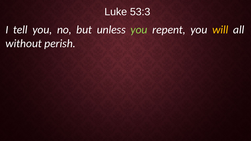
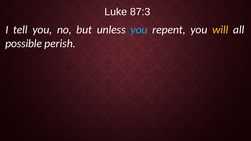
53:3: 53:3 -> 87:3 (140, 12)
you colour: light green -> light blue (139, 30)
without: without -> possible (24, 44)
